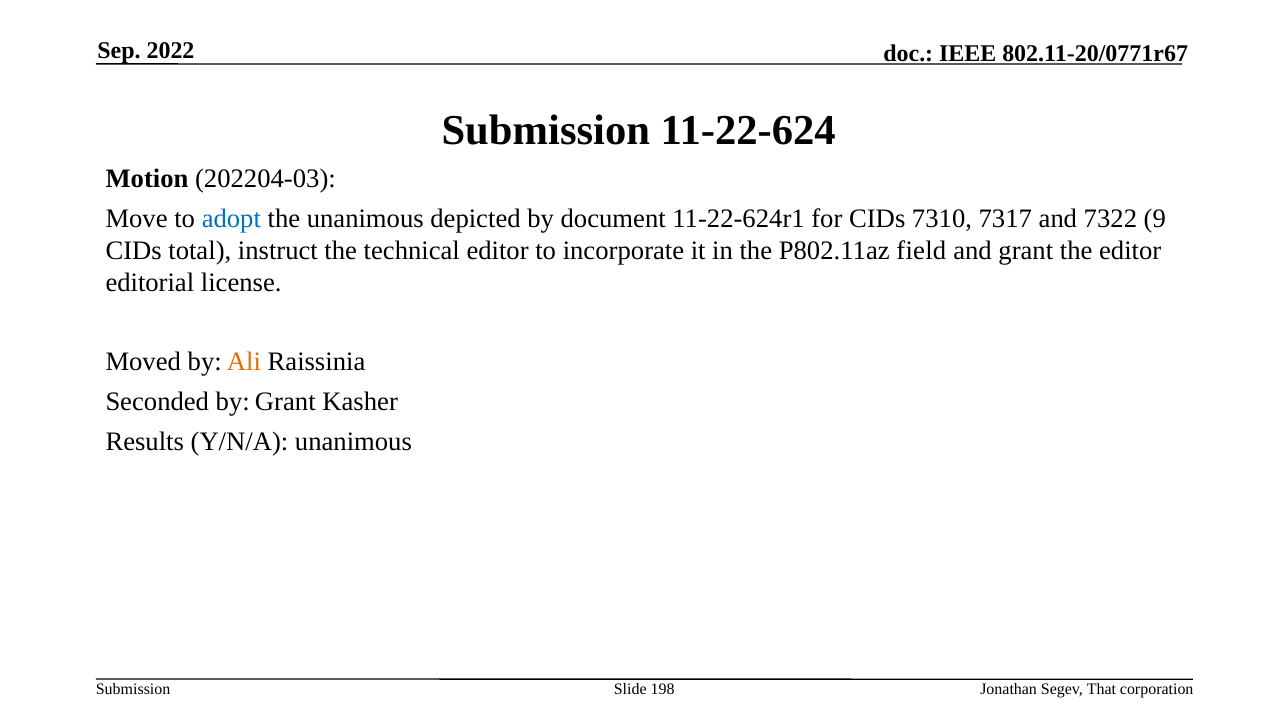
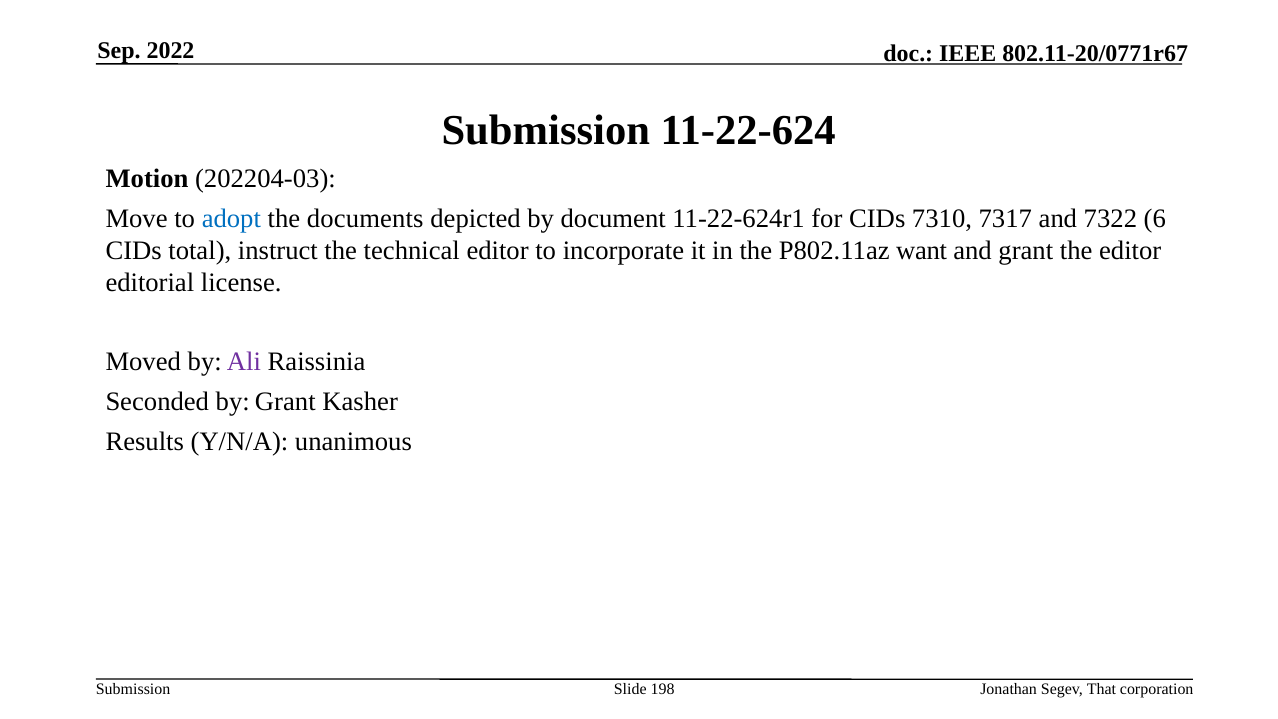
the unanimous: unanimous -> documents (365, 218)
9: 9 -> 6 (1155, 218)
field: field -> want (922, 250)
Ali colour: orange -> purple (244, 362)
